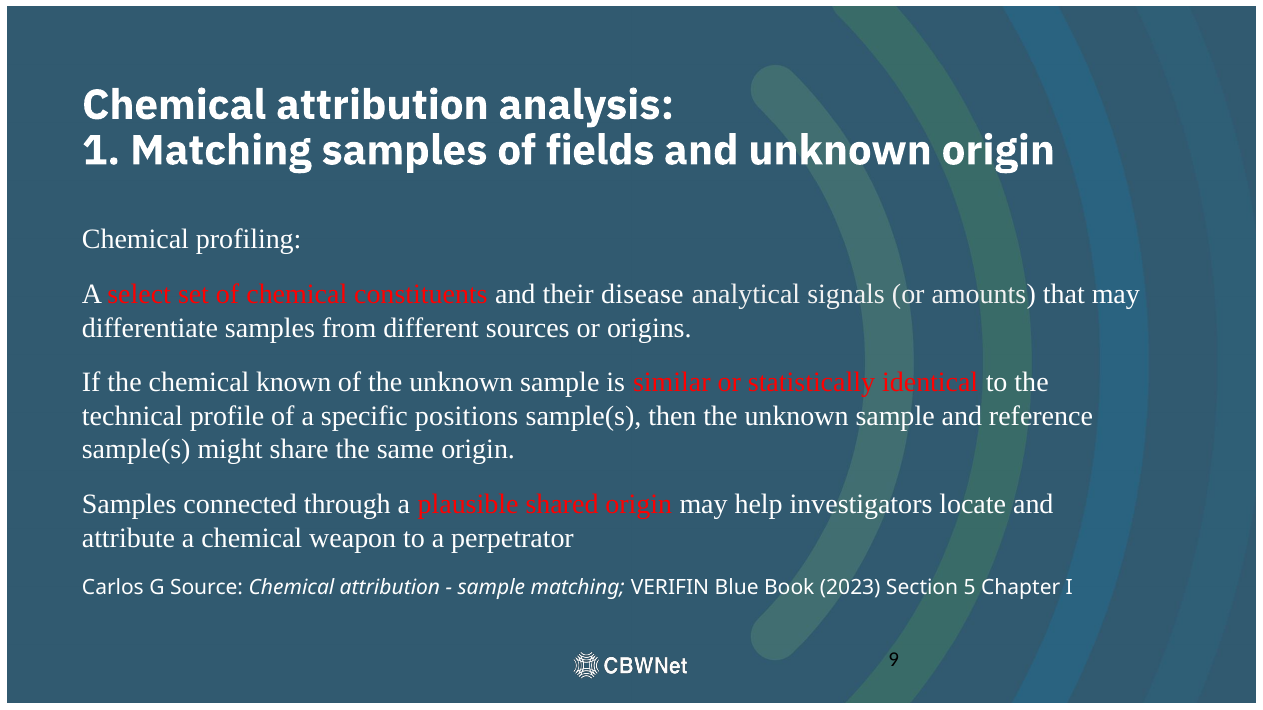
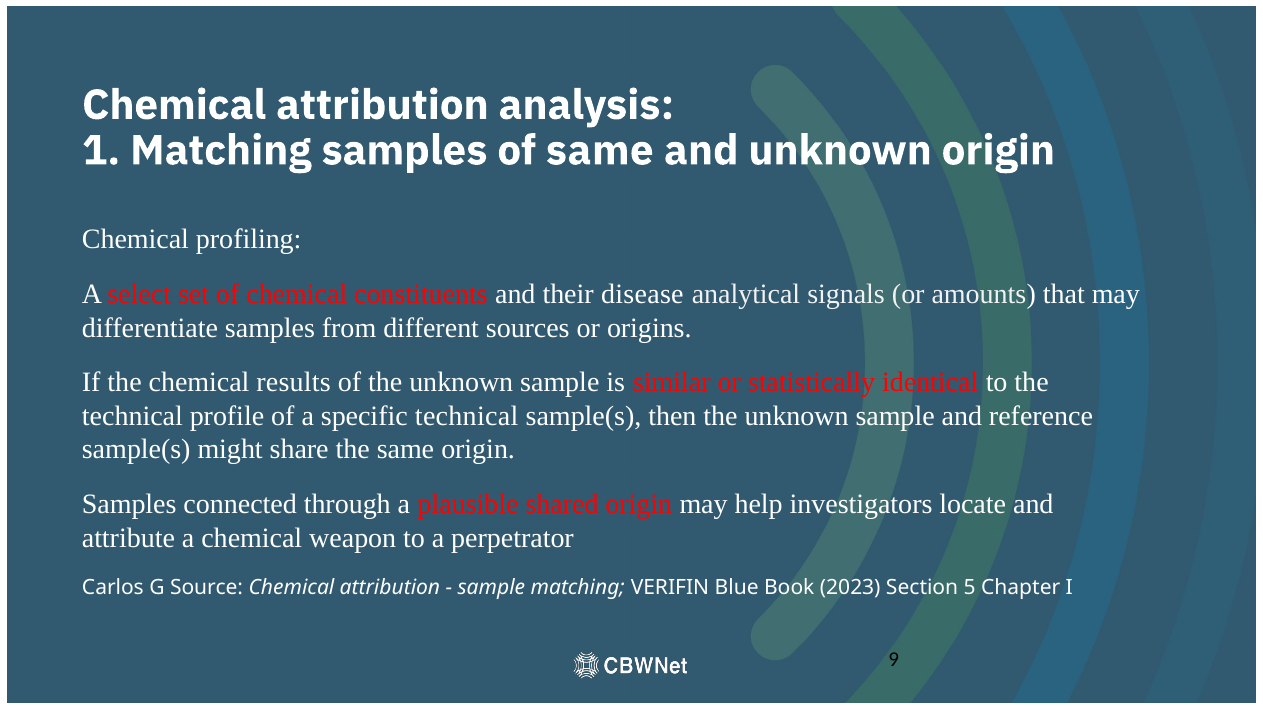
of fields: fields -> same (600, 151)
known: known -> results (294, 383)
specific positions: positions -> technical (467, 416)
